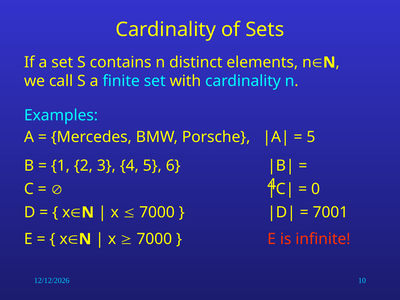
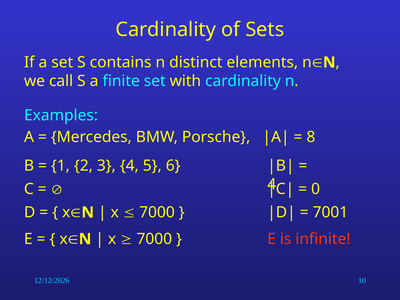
5: 5 -> 8 (311, 137)
